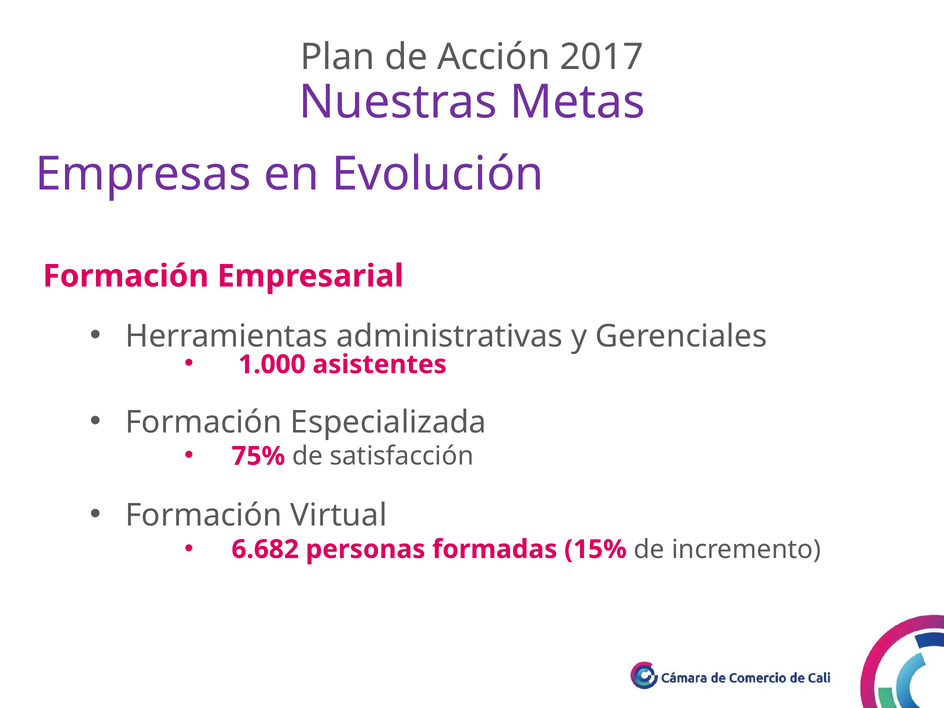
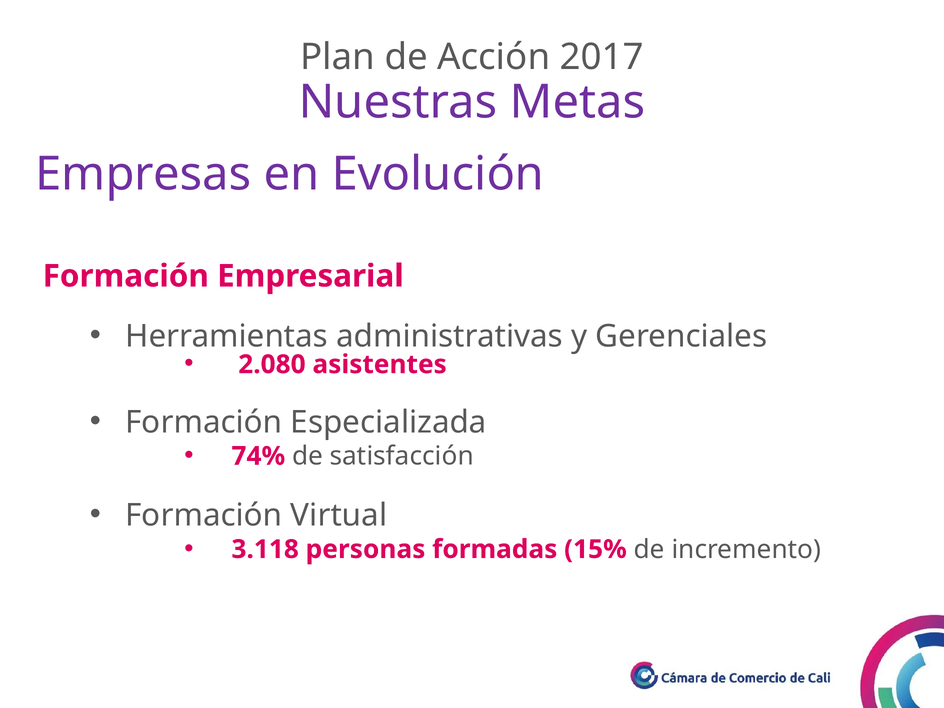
1.000: 1.000 -> 2.080 (272, 364)
75%: 75% -> 74% (258, 456)
6.682: 6.682 -> 3.118 (265, 549)
